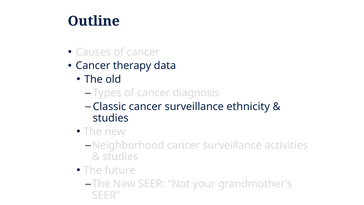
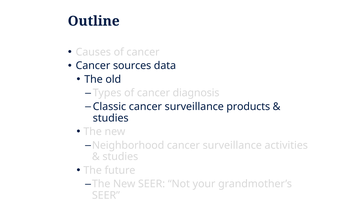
therapy: therapy -> sources (132, 66)
ethnicity: ethnicity -> products (248, 106)
